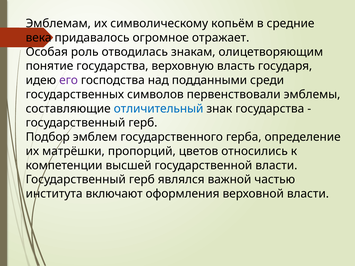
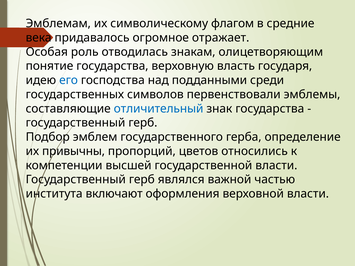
копьём: копьём -> флагом (233, 24)
его colour: purple -> blue (69, 80)
матрёшки: матрёшки -> привычны (74, 151)
